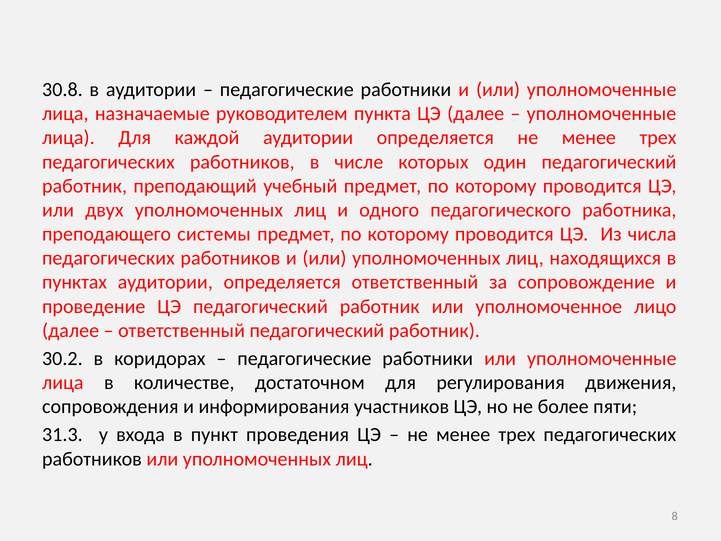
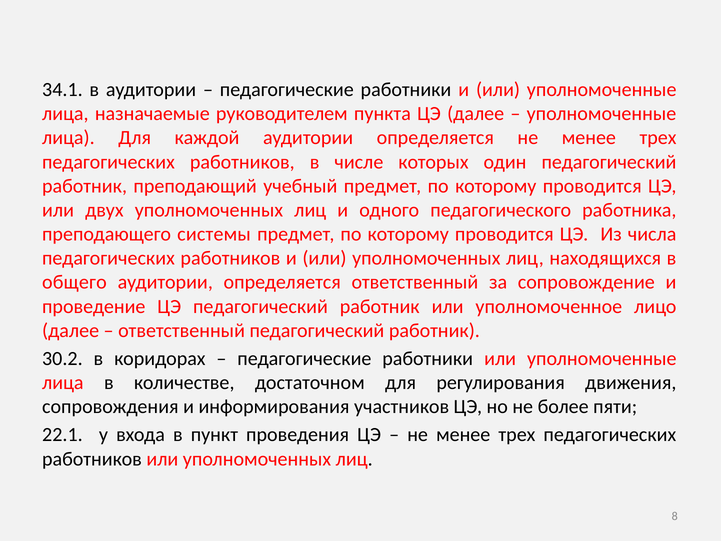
30.8: 30.8 -> 34.1 (62, 90)
пунктах: пунктах -> общего (74, 282)
31.3: 31.3 -> 22.1 (62, 435)
